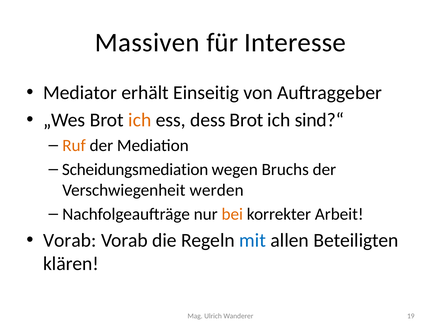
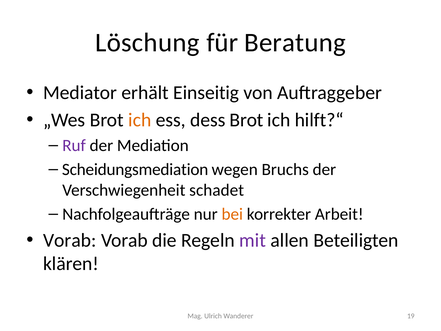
Massiven: Massiven -> Löschung (147, 43)
Interesse: Interesse -> Beratung (295, 43)
sind?“: sind?“ -> hilft?“ (319, 120)
Ruf colour: orange -> purple (74, 145)
werden: werden -> schadet (217, 190)
mit colour: blue -> purple (253, 240)
